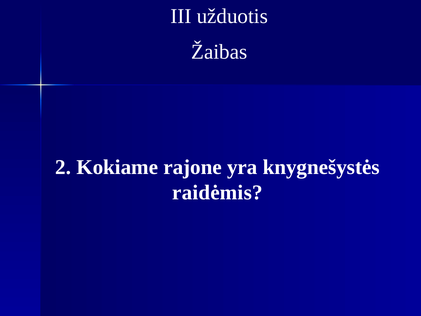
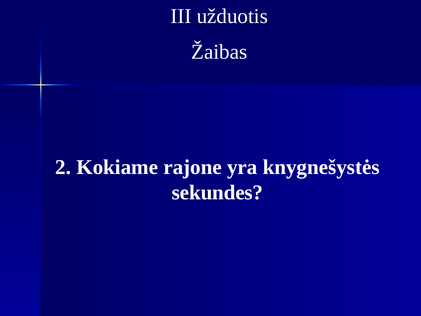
raidėmis: raidėmis -> sekundes (218, 192)
